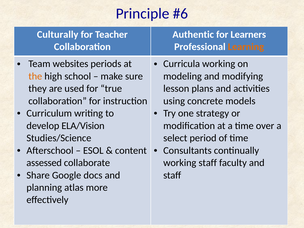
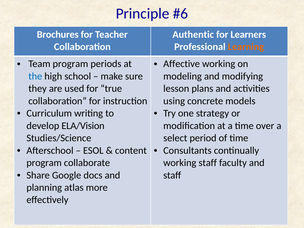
Culturally: Culturally -> Brochures (58, 34)
Team websites: websites -> program (70, 64)
Curricula: Curricula -> Affective (182, 64)
the colour: orange -> blue (35, 76)
assessed: assessed -> program (44, 163)
